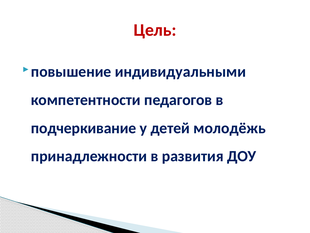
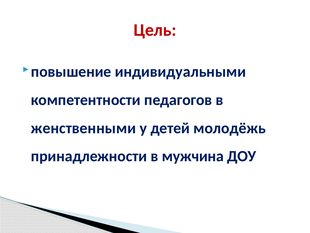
подчеркивание: подчеркивание -> женственными (84, 128)
развития: развития -> мужчина (193, 156)
